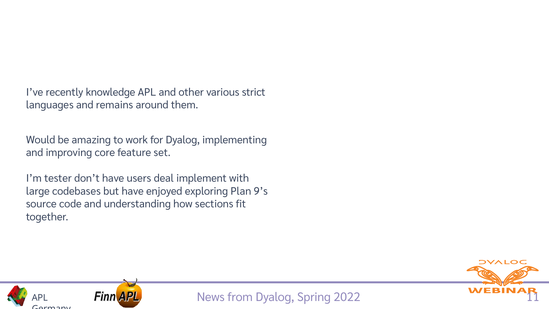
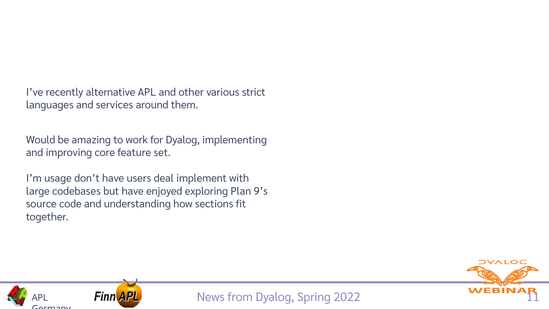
knowledge: knowledge -> alternative (111, 92)
remains: remains -> services (115, 105)
tester: tester -> usage (58, 178)
